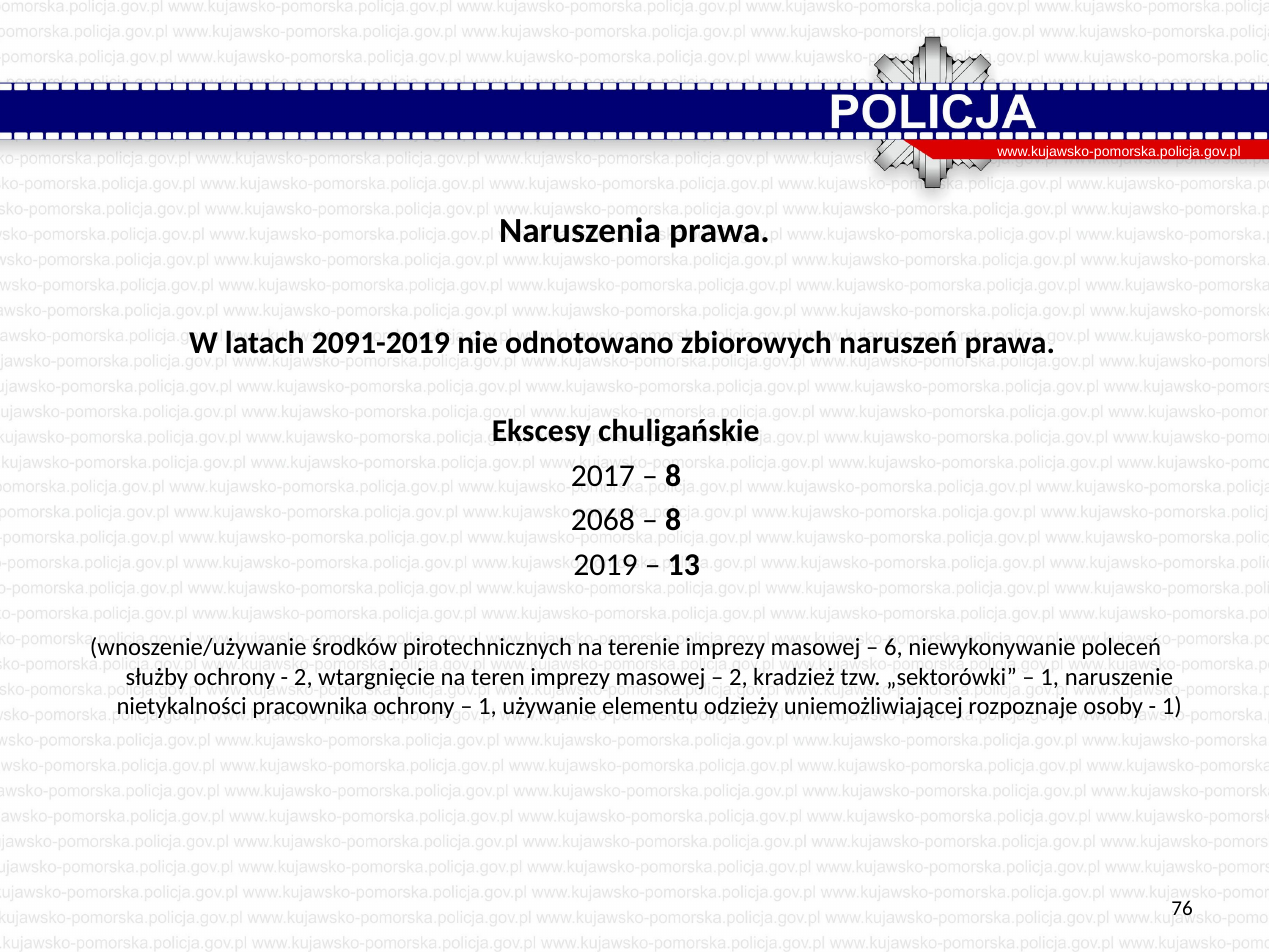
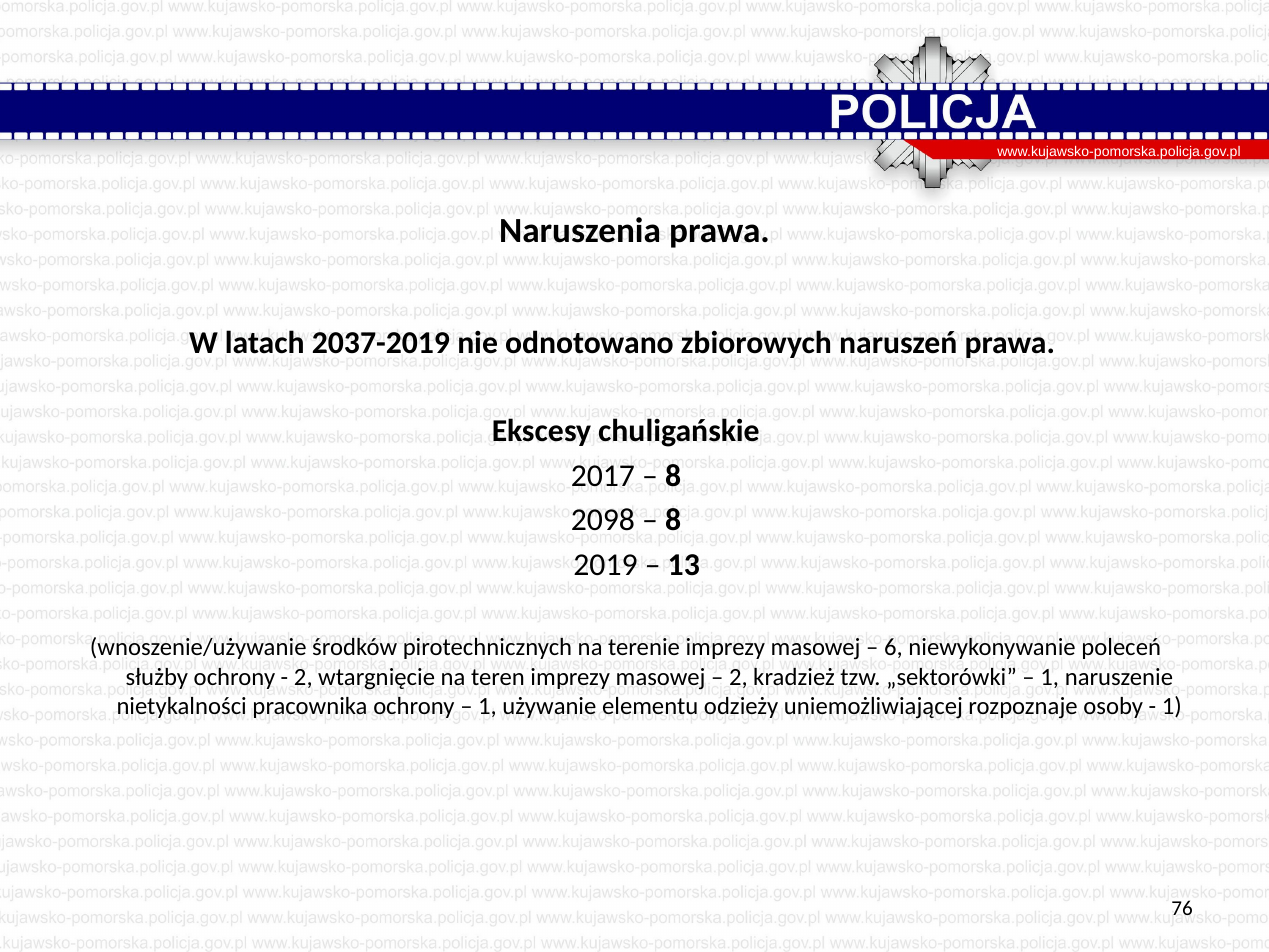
2091-2019: 2091-2019 -> 2037-2019 (381, 342)
2068: 2068 -> 2098 (603, 520)
